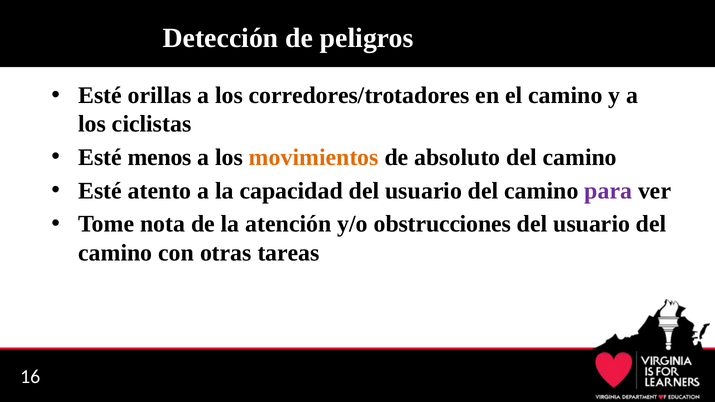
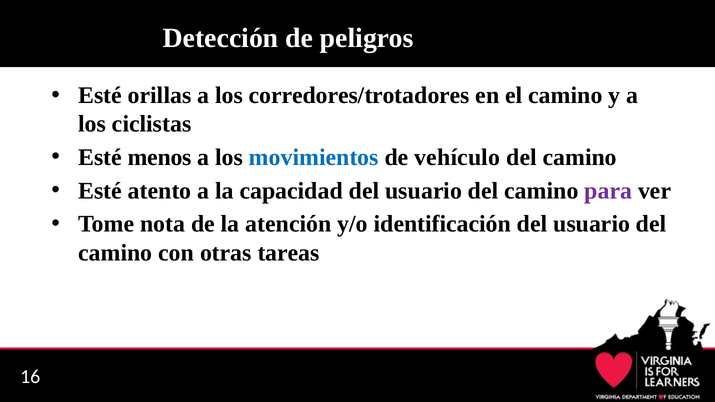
movimientos colour: orange -> blue (314, 157)
absoluto: absoluto -> vehículo (457, 157)
obstrucciones: obstrucciones -> identificación (442, 224)
